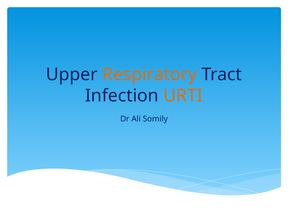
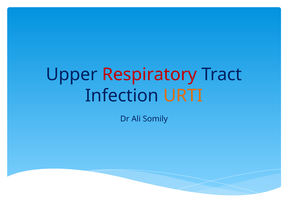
Respiratory colour: orange -> red (150, 75)
